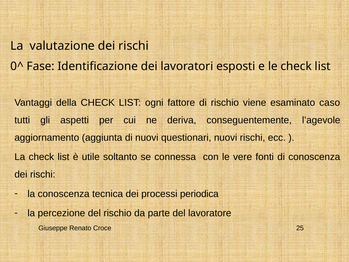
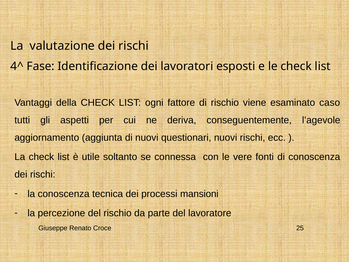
0^: 0^ -> 4^ (17, 66)
periodica: periodica -> mansioni (199, 194)
